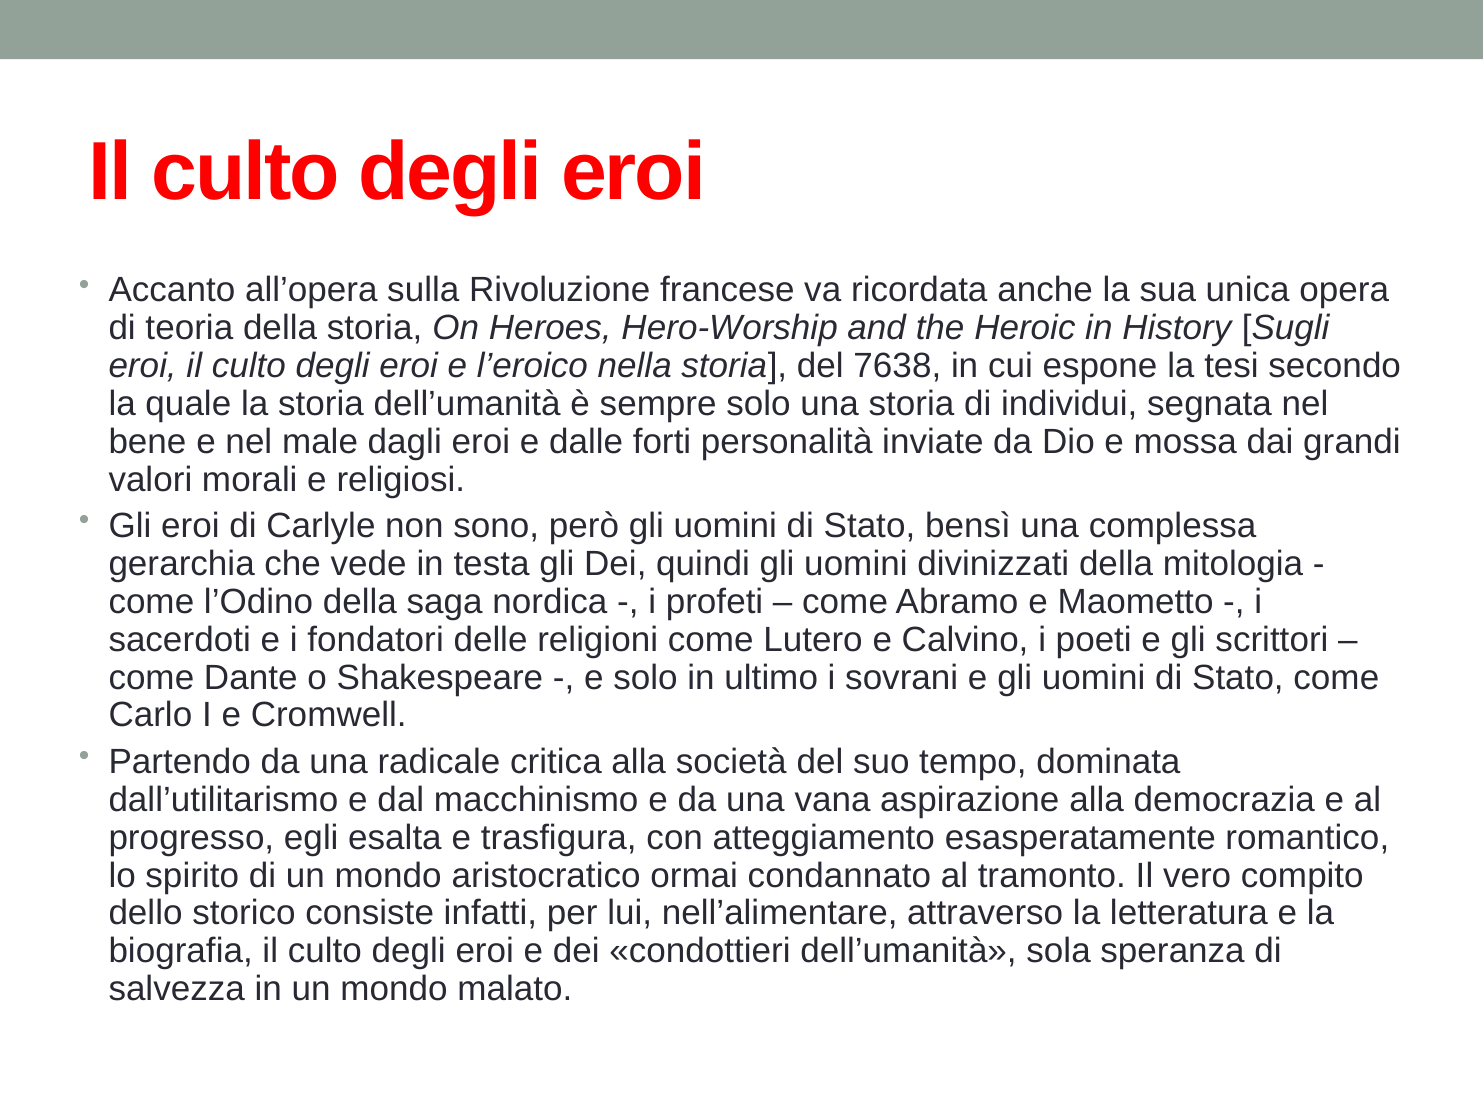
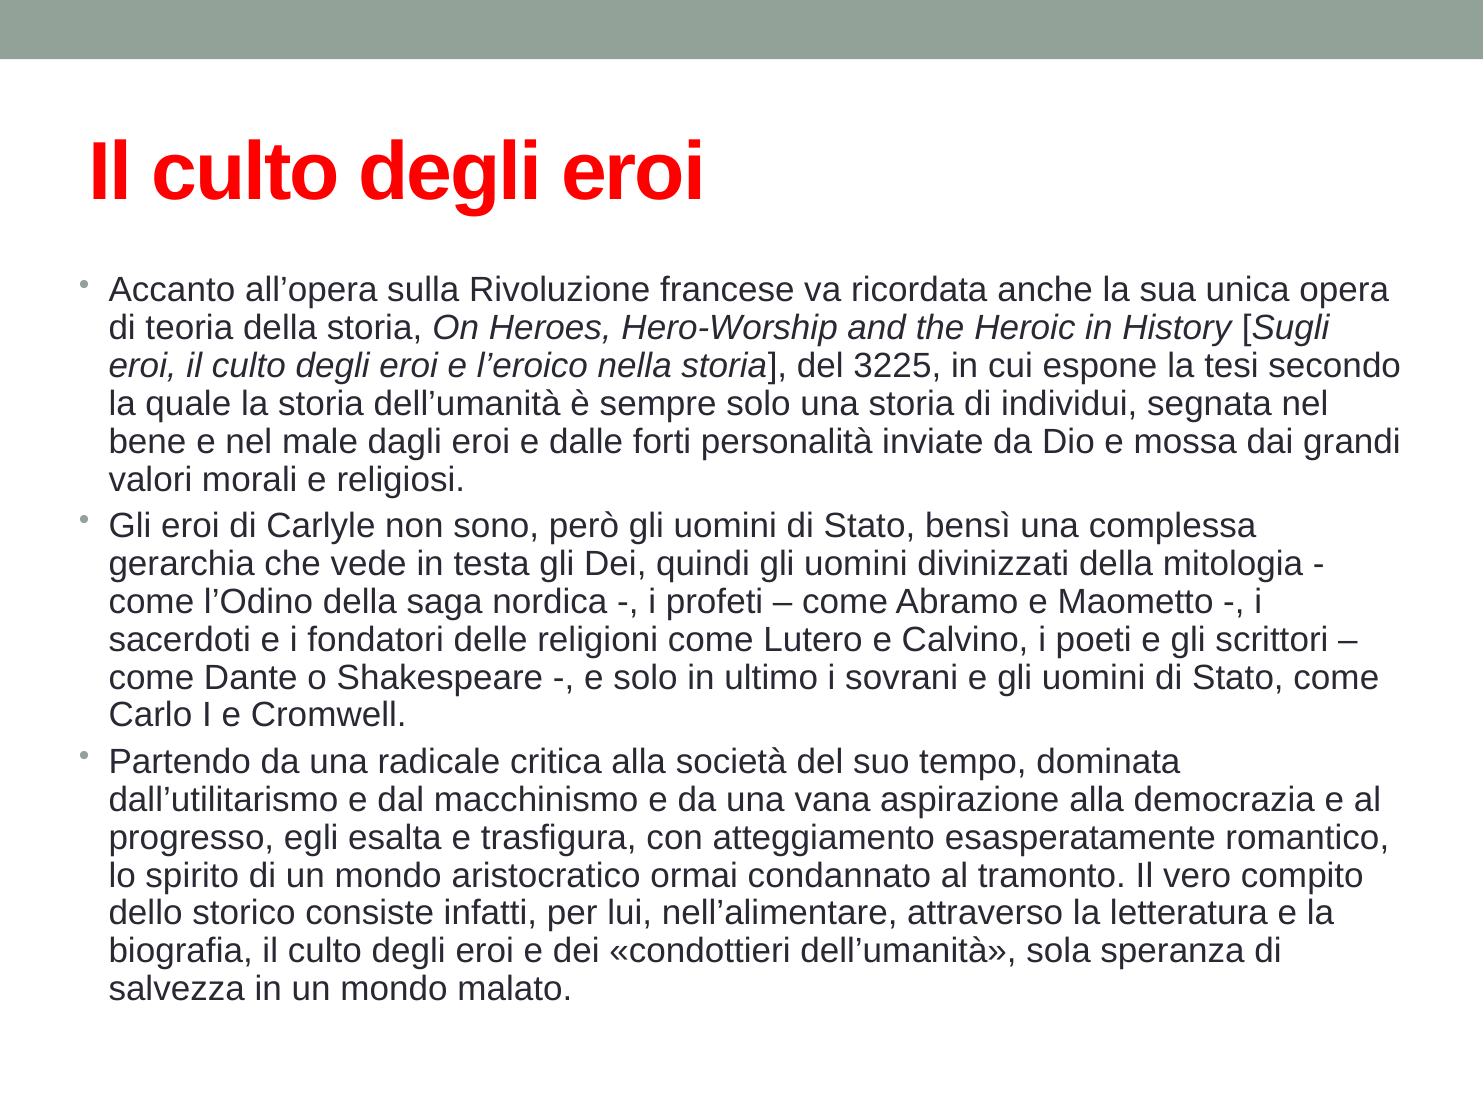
7638: 7638 -> 3225 (897, 366)
